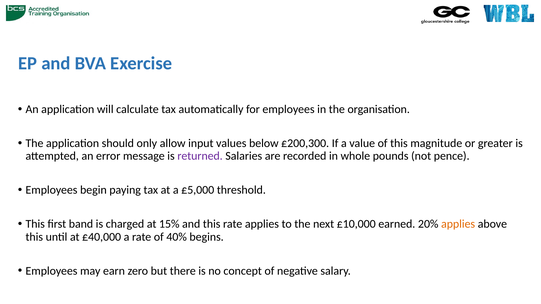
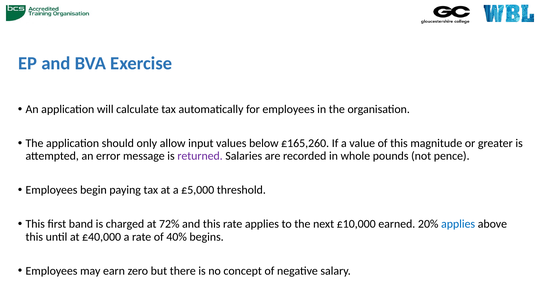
£200,300: £200,300 -> £165,260 (305, 143)
15%: 15% -> 72% (169, 224)
applies colour: orange -> blue (458, 224)
